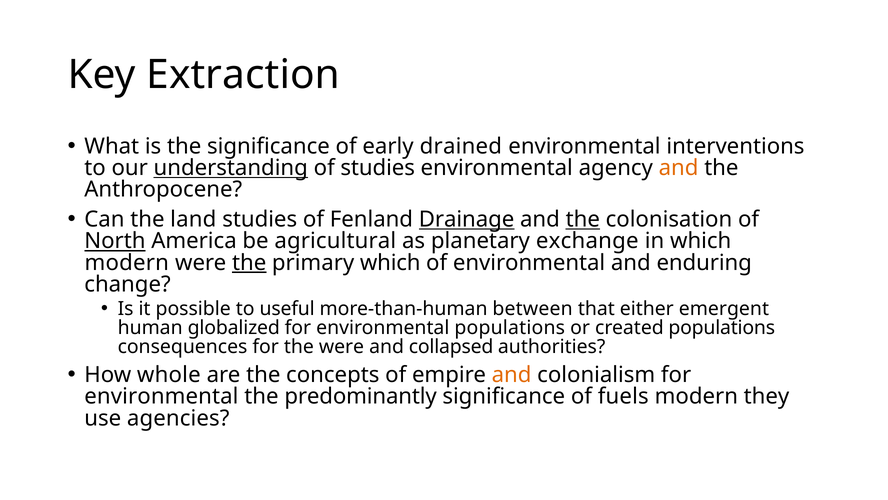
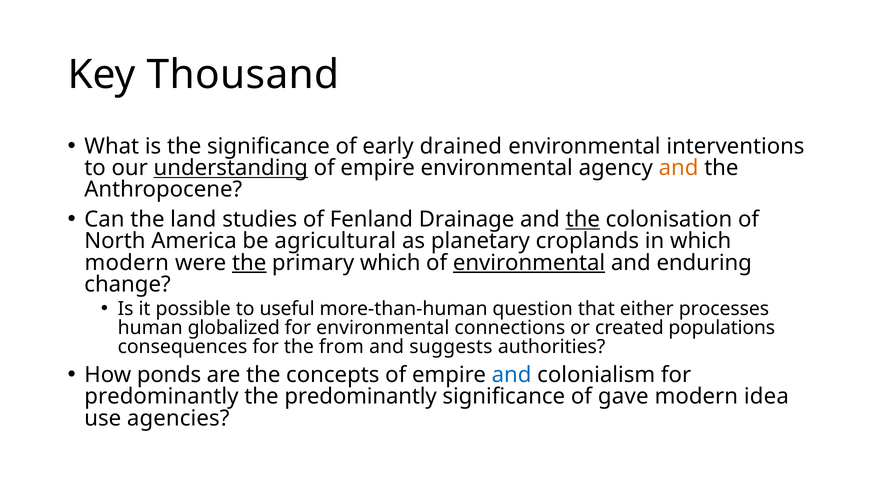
Extraction: Extraction -> Thousand (243, 75)
studies: studies -> empire (378, 168)
Drainage underline: present -> none (467, 219)
North underline: present -> none (115, 241)
exchange: exchange -> croplands (587, 241)
environmental underline: none -> present (529, 262)
between: between -> question (533, 308)
emergent: emergent -> processes (724, 308)
environmental populations: populations -> connections (510, 327)
the were: were -> from (341, 346)
collapsed: collapsed -> suggests (451, 346)
whole: whole -> ponds (169, 375)
and colour: orange -> blue (512, 375)
environmental: environmental -> predominantly (161, 396)
fuels: fuels -> gave (623, 396)
they: they -> idea (766, 396)
